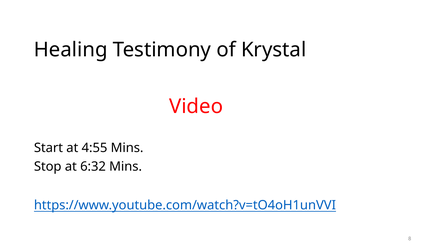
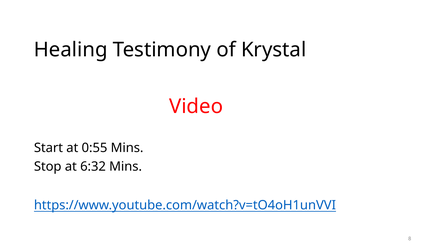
4:55: 4:55 -> 0:55 (95, 148)
